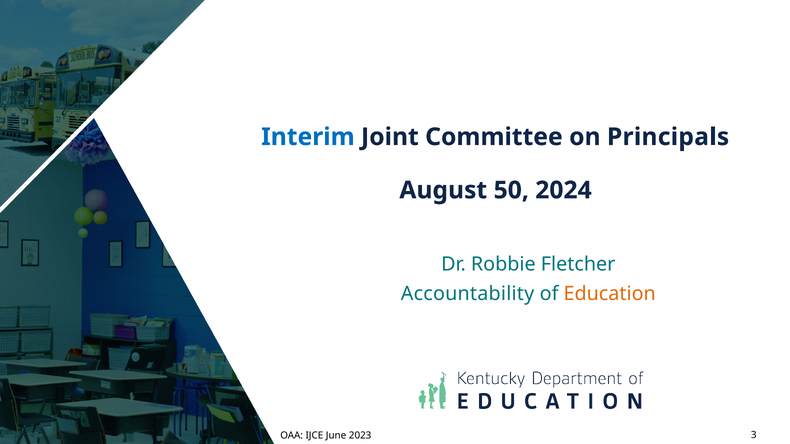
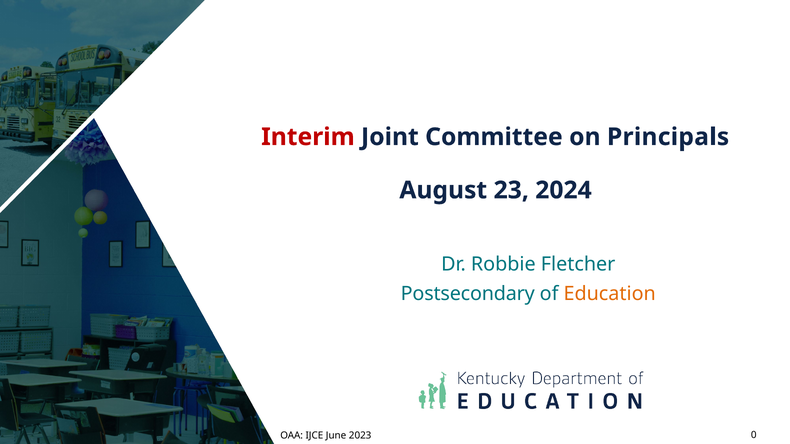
Interim colour: blue -> red (308, 137)
50: 50 -> 23 (511, 190)
Accountability: Accountability -> Postsecondary (468, 294)
3: 3 -> 0 (754, 435)
